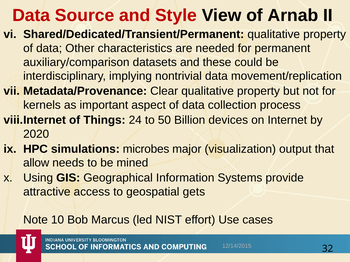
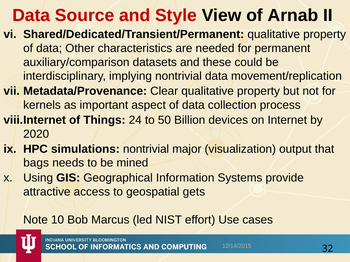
simulations microbes: microbes -> nontrivial (146, 149)
allow: allow -> bags (36, 163)
